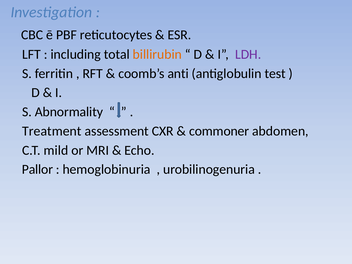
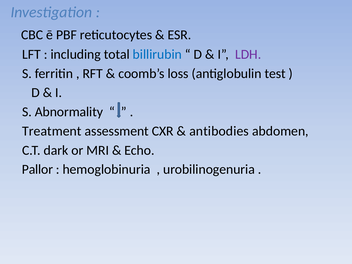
billirubin colour: orange -> blue (157, 54)
anti: anti -> loss (178, 74)
commoner: commoner -> antibodies (219, 131)
mild: mild -> dark (56, 150)
